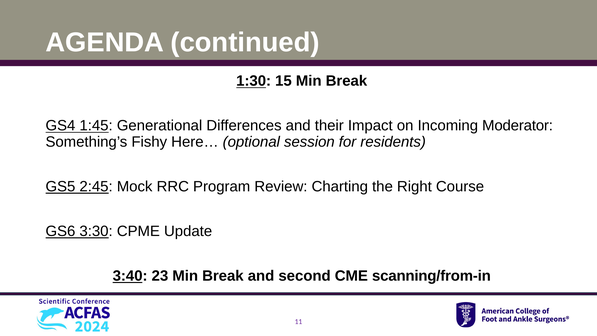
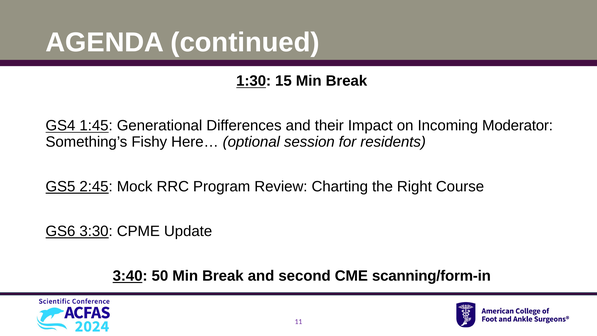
23: 23 -> 50 (160, 276)
scanning/from-in: scanning/from-in -> scanning/form-in (431, 276)
